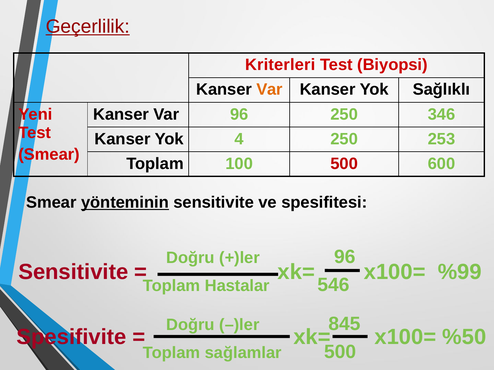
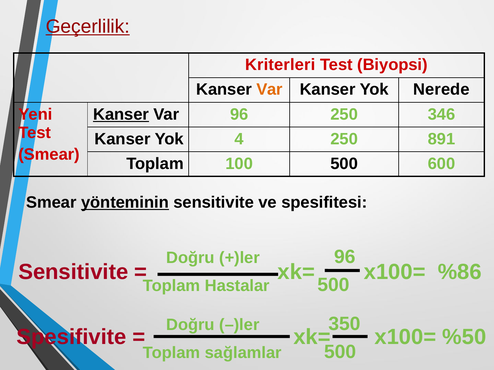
Sağlıklı: Sağlıklı -> Nerede (441, 90)
Kanser underline: none -> present (121, 114)
253: 253 -> 891 (441, 139)
500 colour: red -> black (344, 164)
%99: %99 -> %86 (460, 272)
Hastalar 546: 546 -> 500 (334, 285)
845: 845 -> 350 (345, 324)
